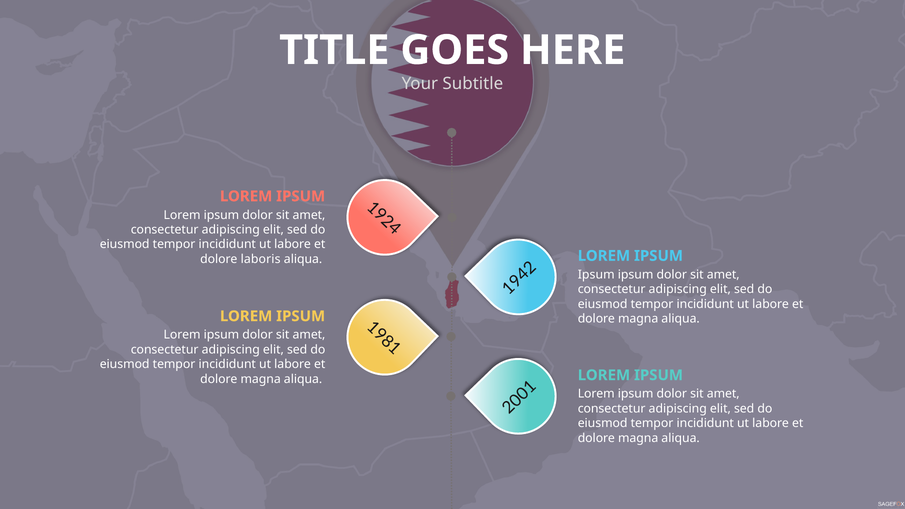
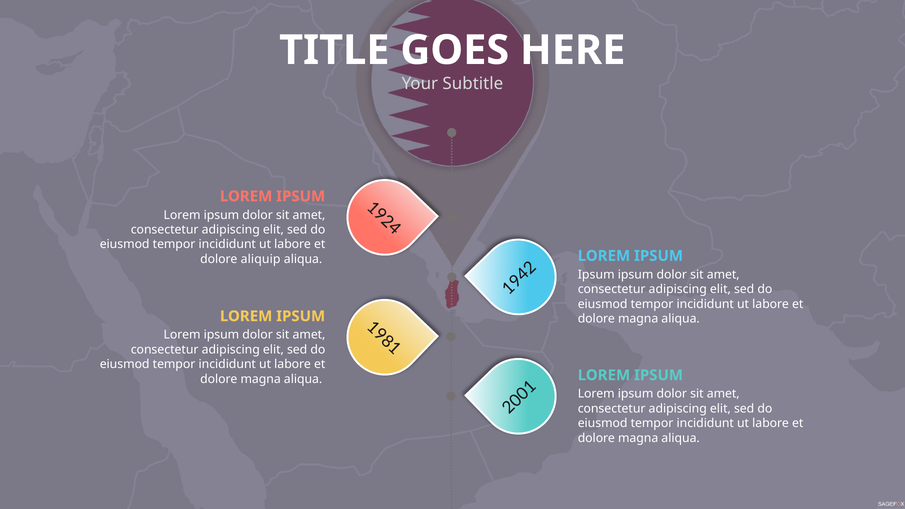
laboris: laboris -> aliquip (261, 259)
